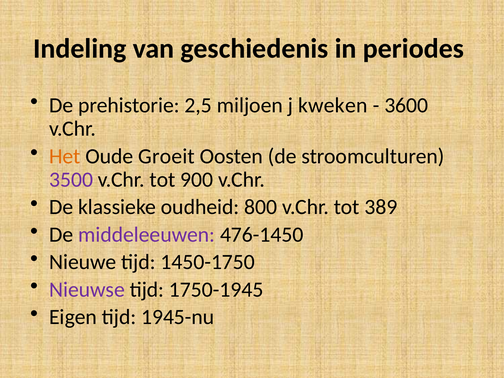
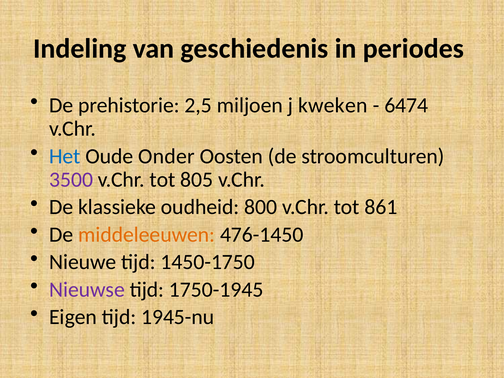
3600: 3600 -> 6474 (406, 105)
Het colour: orange -> blue (65, 156)
Groeit: Groeit -> Onder (166, 156)
900: 900 -> 805 (197, 180)
389: 389 -> 861 (381, 207)
middeleeuwen colour: purple -> orange (147, 235)
